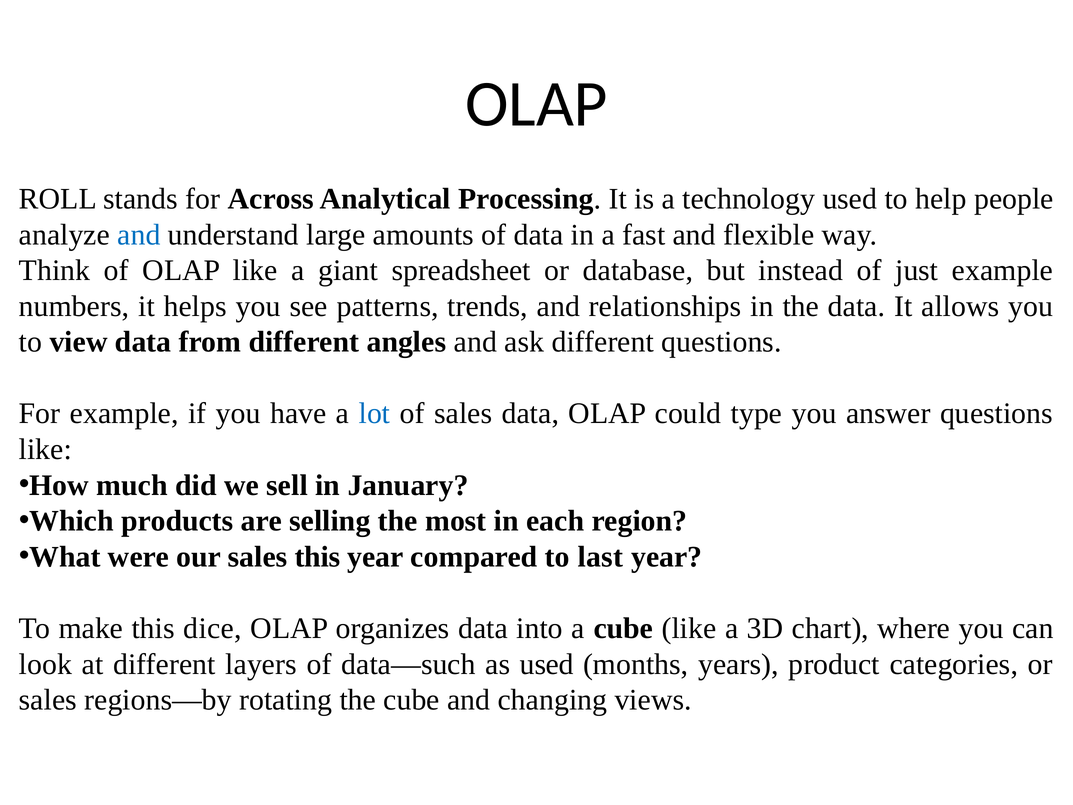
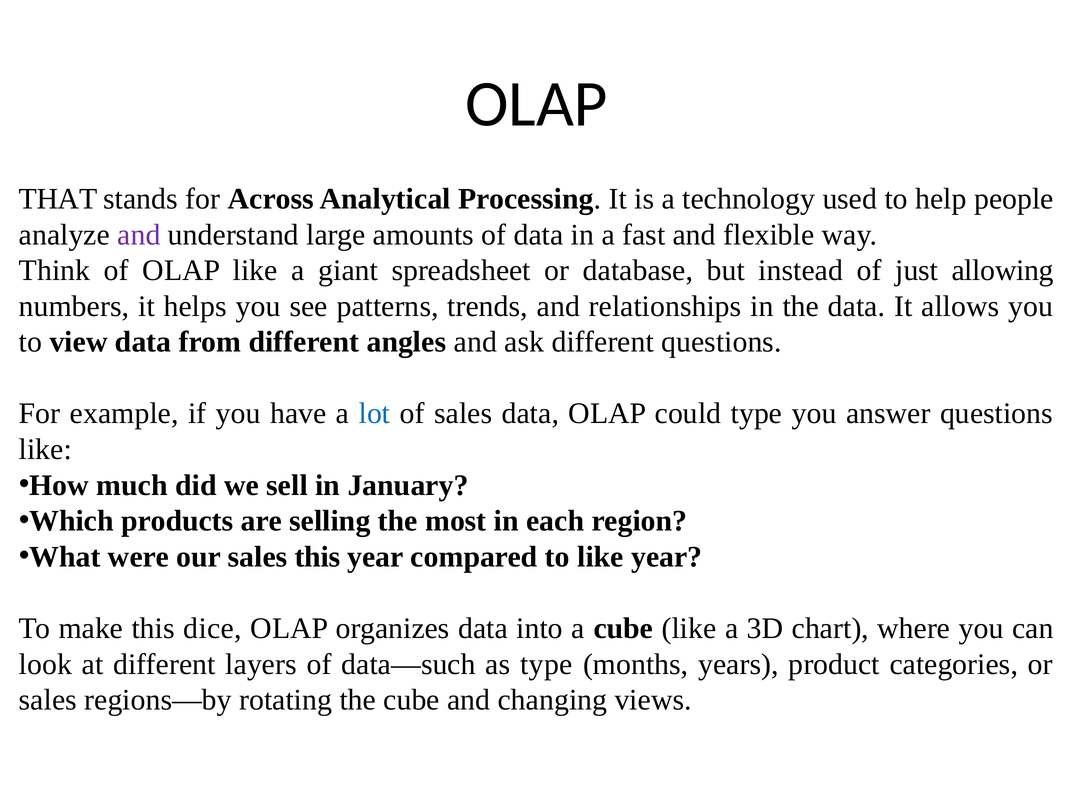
ROLL: ROLL -> THAT (58, 199)
and colour: blue -> purple (139, 235)
just example: example -> allowing (1003, 270)
to last: last -> like (601, 557)
as used: used -> type (547, 664)
